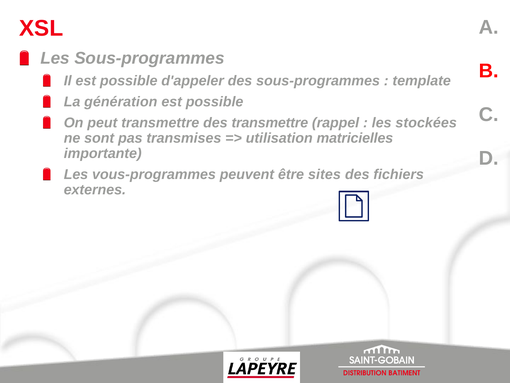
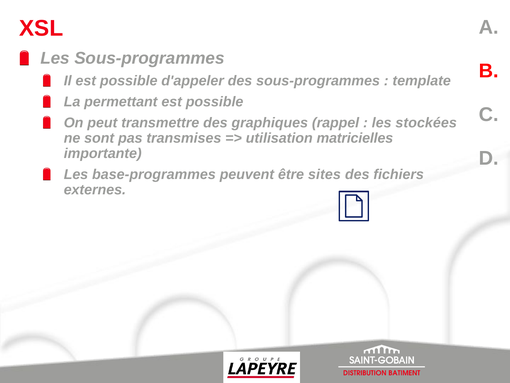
génération: génération -> permettant (121, 102)
des transmettre: transmettre -> graphiques (270, 123)
vous-programmes: vous-programmes -> base-programmes (154, 174)
